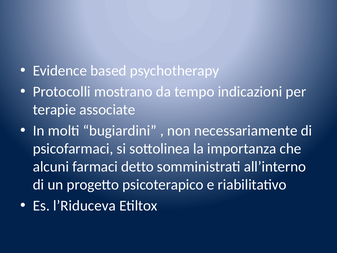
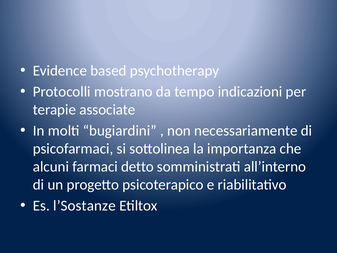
l’Riduceva: l’Riduceva -> l’Sostanze (84, 206)
